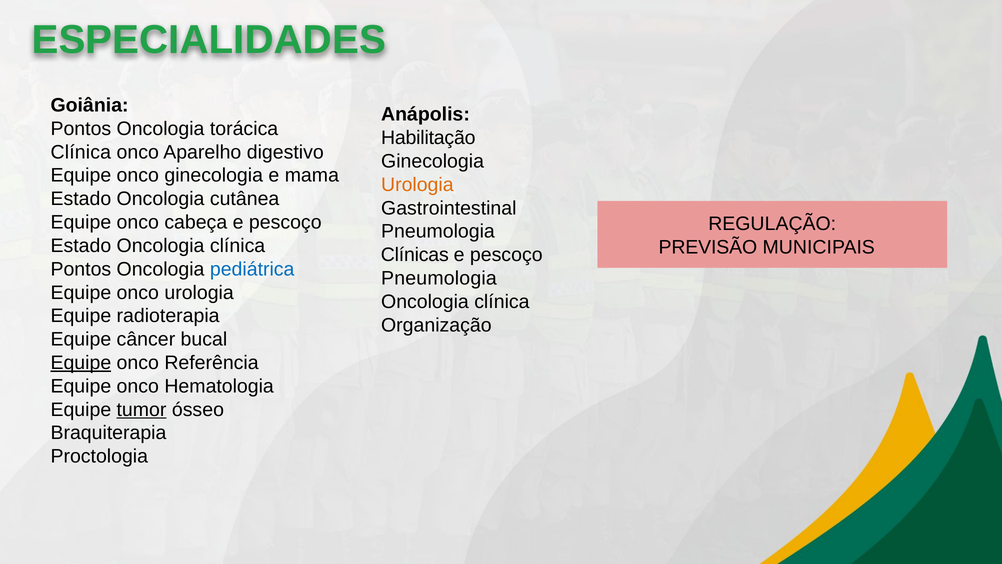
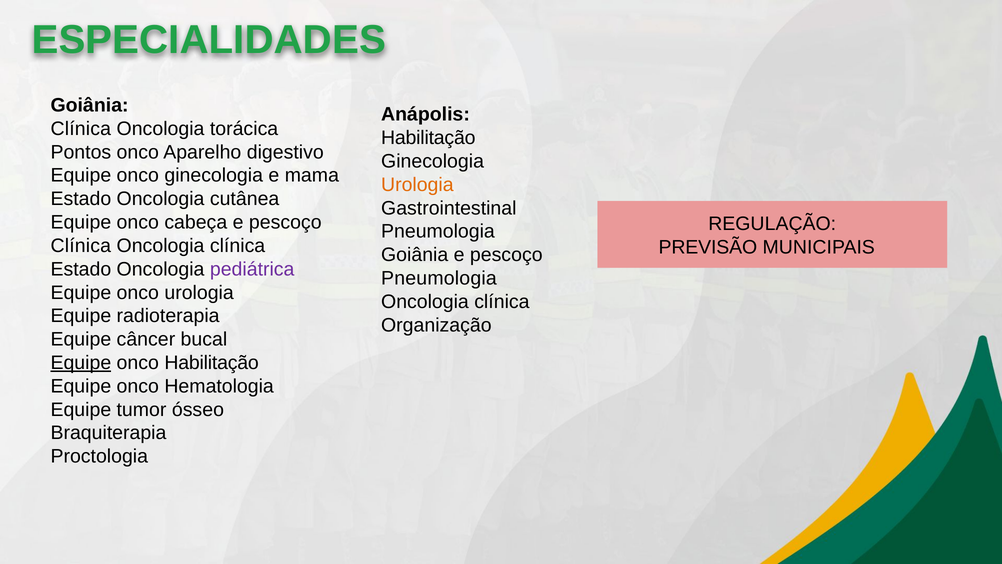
Pontos: Pontos -> Clínica (81, 129)
Clínica: Clínica -> Pontos (81, 152)
Estado: Estado -> Clínica (81, 246)
Clínicas: Clínicas -> Goiânia (415, 255)
Pontos: Pontos -> Estado (81, 269)
pediátrica colour: blue -> purple (252, 269)
onco Referência: Referência -> Habilitação (212, 363)
tumor underline: present -> none (141, 409)
